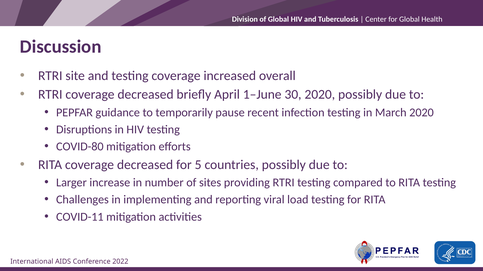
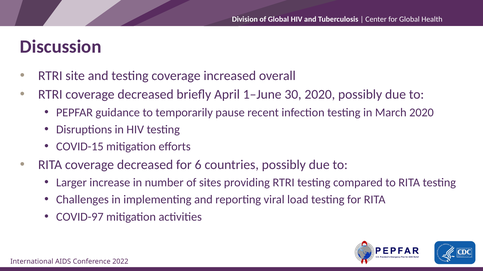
COVID-80: COVID-80 -> COVID-15 (80, 147)
5: 5 -> 6 (198, 165)
COVID-11: COVID-11 -> COVID-97 (80, 217)
